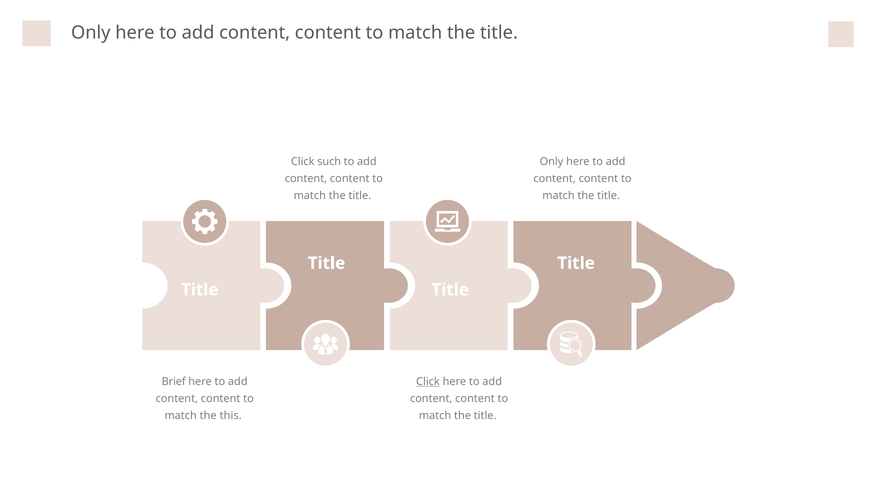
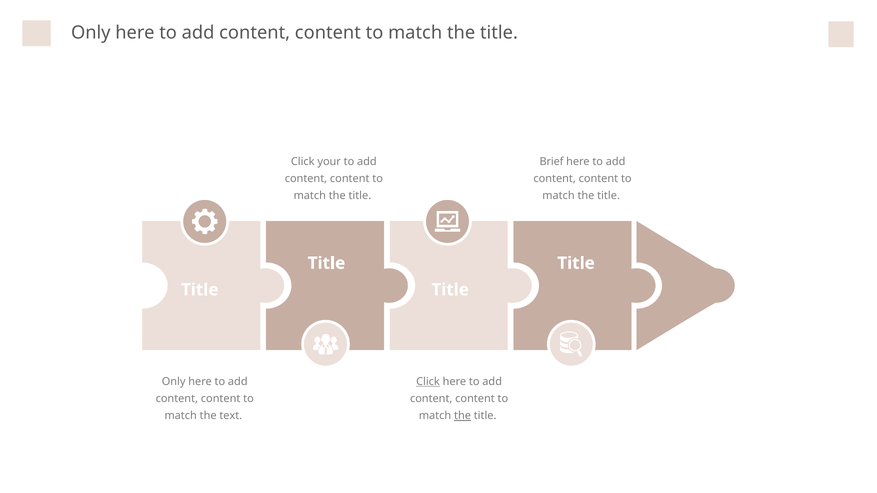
such: such -> your (329, 161)
Only: Only -> Brief (552, 161)
Brief: Brief -> Only (174, 382)
this: this -> text (231, 416)
the underline: none -> present (463, 416)
